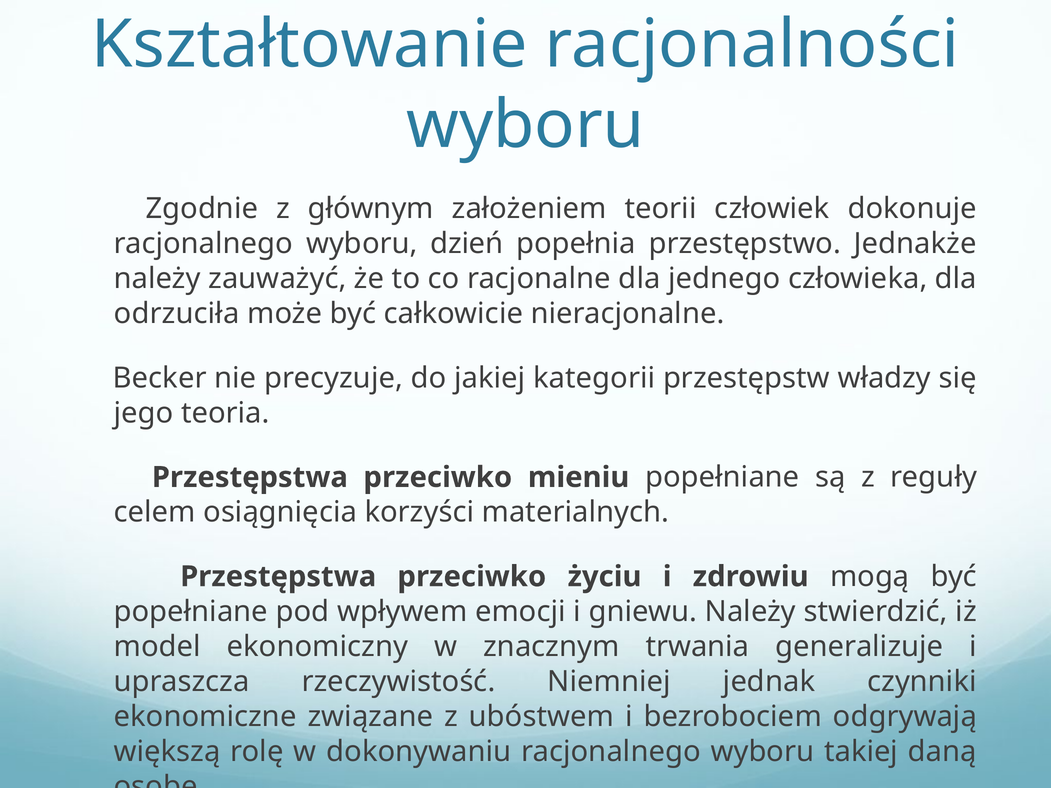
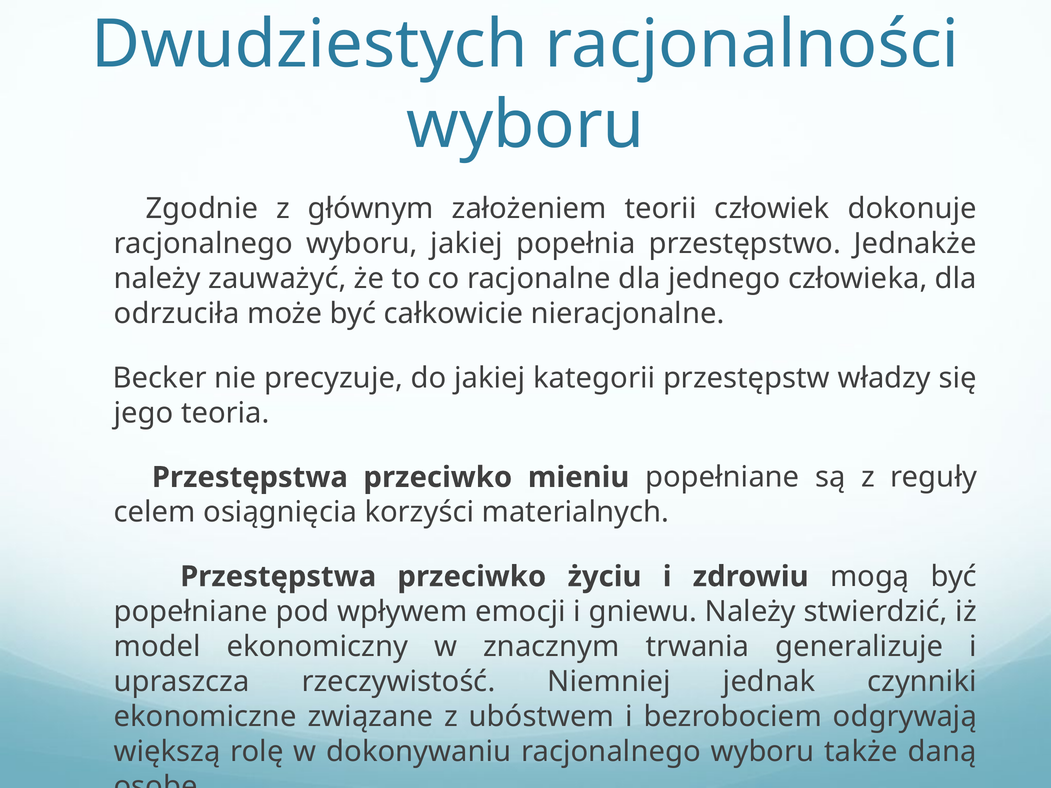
Kształtowanie: Kształtowanie -> Dwudziestych (310, 45)
wyboru dzień: dzień -> jakiej (467, 244)
takiej: takiej -> także (861, 752)
